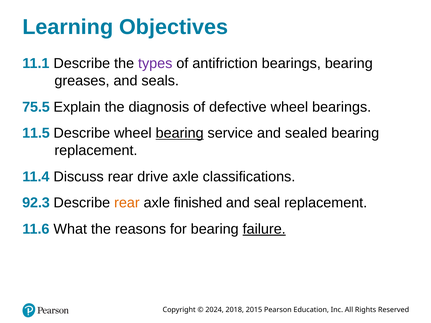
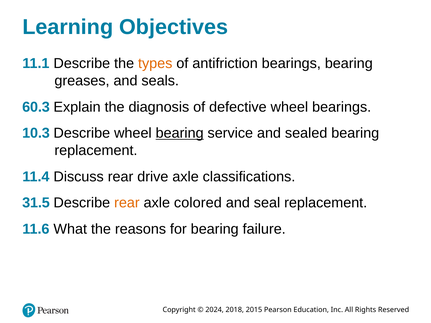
types colour: purple -> orange (155, 64)
75.5: 75.5 -> 60.3 (36, 107)
11.5: 11.5 -> 10.3 (36, 133)
92.3: 92.3 -> 31.5 (36, 203)
finished: finished -> colored (198, 203)
failure underline: present -> none (264, 229)
